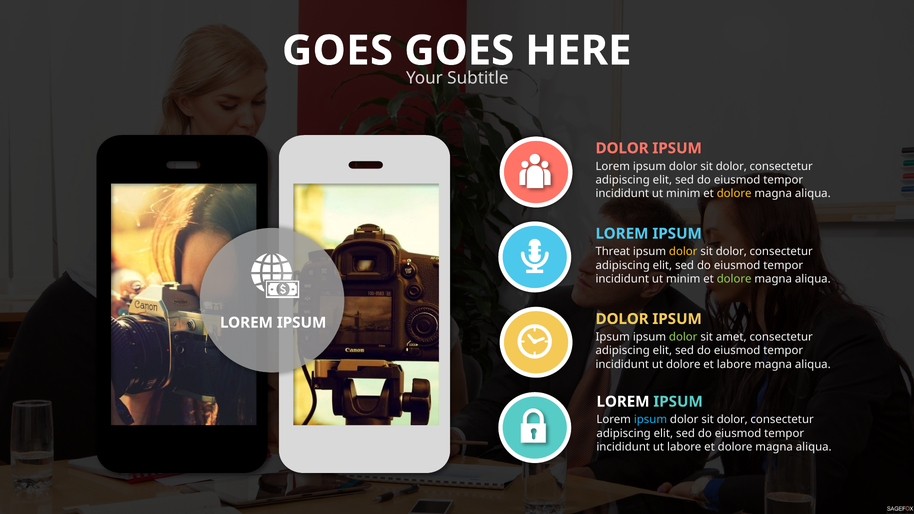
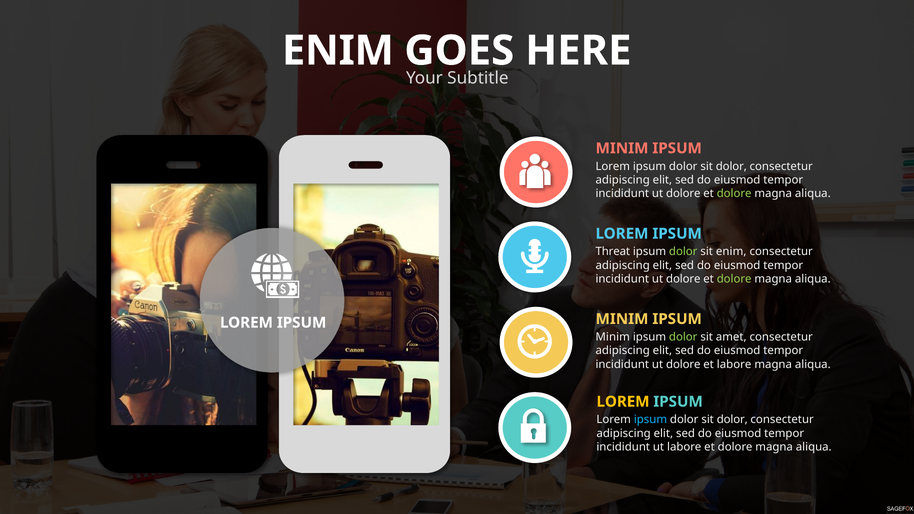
GOES: GOES -> ENIM (338, 51)
DOLOR: DOLOR -> MINIM (622, 148)
minim: minim -> dolore (683, 194)
dolore colour: yellow -> light green (734, 194)
dolor colour: yellow -> light green (683, 252)
dolor: dolor -> enim (731, 252)
minim: minim -> dolore (683, 279)
DOLOR: DOLOR -> MINIM (622, 319)
Ipsum: Ipsum -> Minim (613, 337)
LOREM colour: white -> yellow (623, 402)
